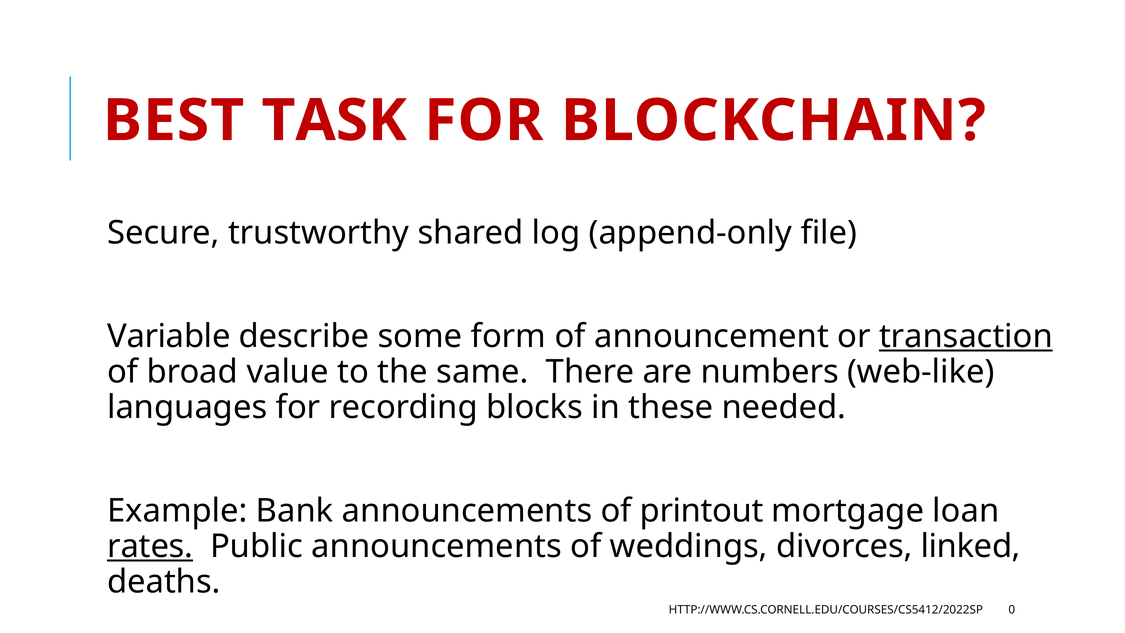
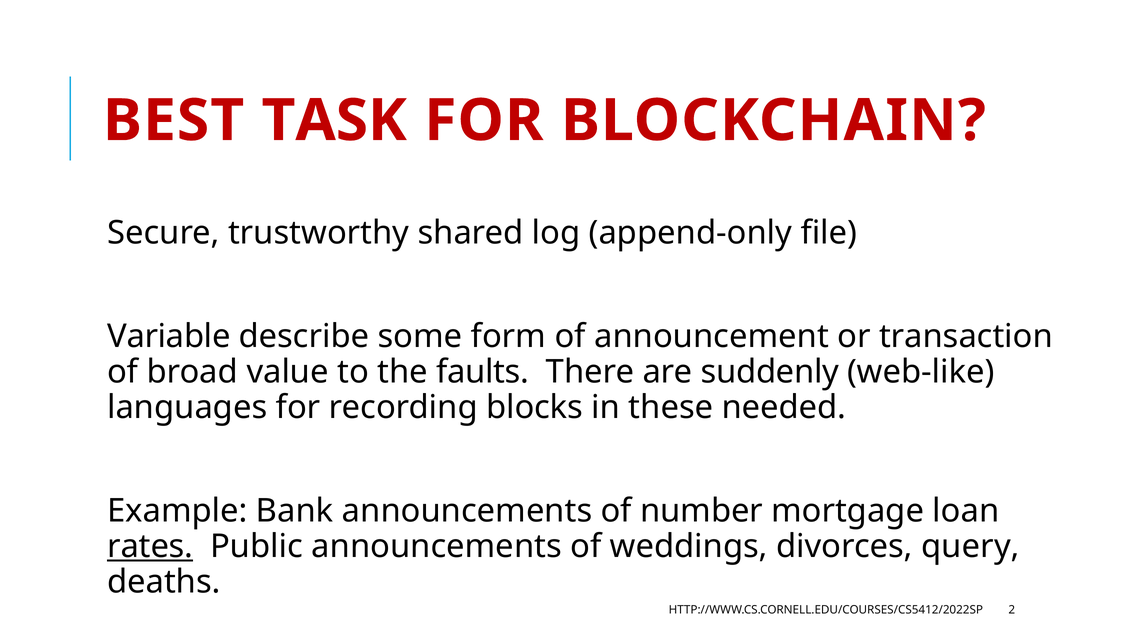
transaction underline: present -> none (966, 336)
same: same -> faults (483, 372)
numbers: numbers -> suddenly (770, 372)
printout: printout -> number (702, 511)
linked: linked -> query (970, 546)
0: 0 -> 2 (1012, 610)
